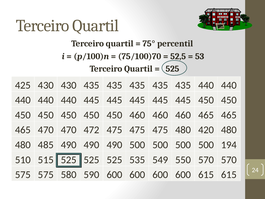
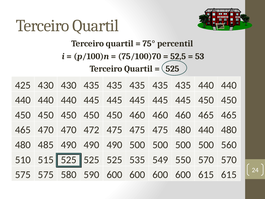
480 420: 420 -> 440 (206, 130)
194: 194 -> 560 (229, 145)
